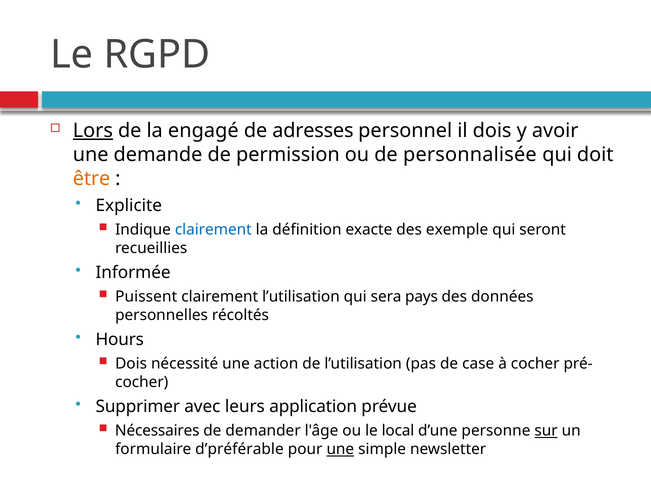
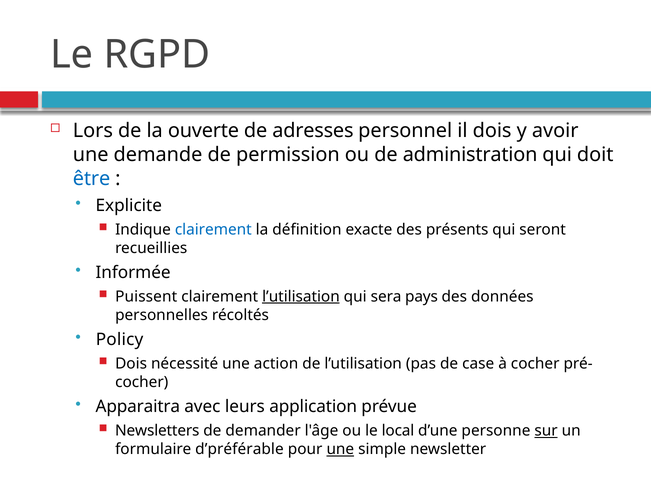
Lors underline: present -> none (93, 130)
engagé: engagé -> ouverte (203, 130)
personnalisée: personnalisée -> administration (470, 154)
être colour: orange -> blue (92, 178)
exemple: exemple -> présents (457, 229)
l’utilisation underline: none -> present (301, 296)
Hours: Hours -> Policy (120, 339)
Supprimer: Supprimer -> Apparaitra (138, 406)
Nécessaires: Nécessaires -> Newsletters (157, 430)
